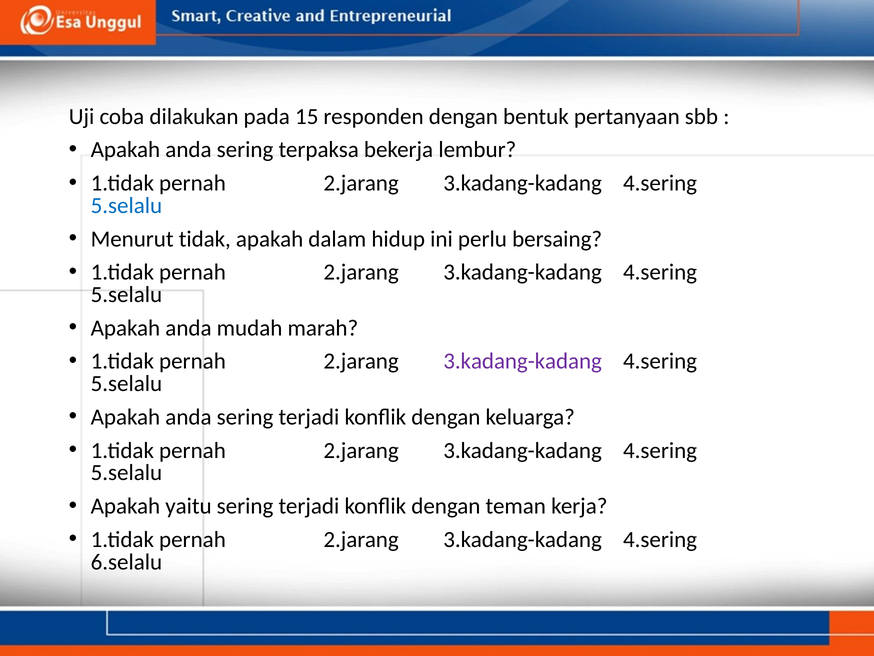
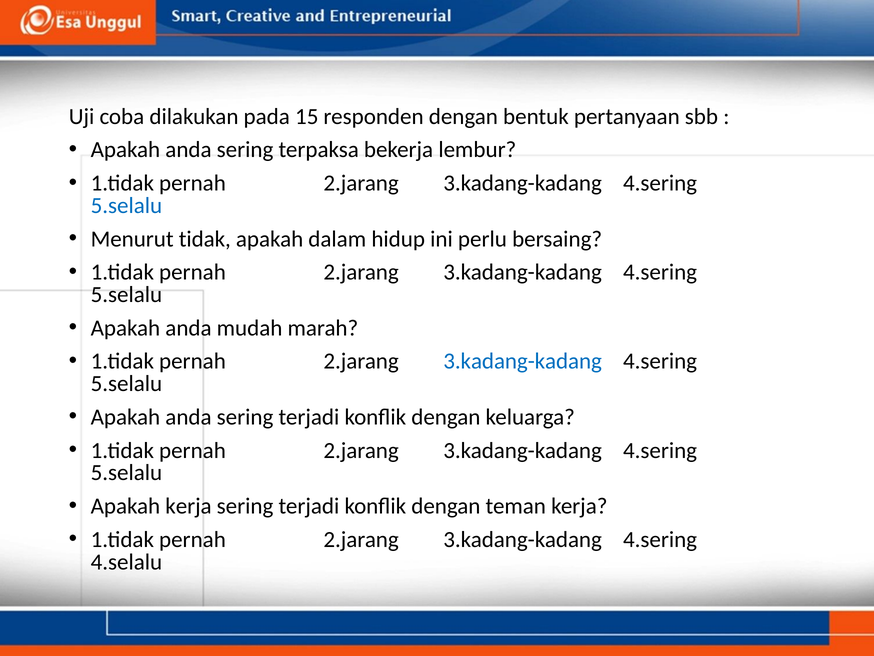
3.kadang-kadang colour: purple -> blue (523, 361)
Apakah yaitu: yaitu -> kerja (188, 506)
6.selalu: 6.selalu -> 4.selalu (126, 562)
